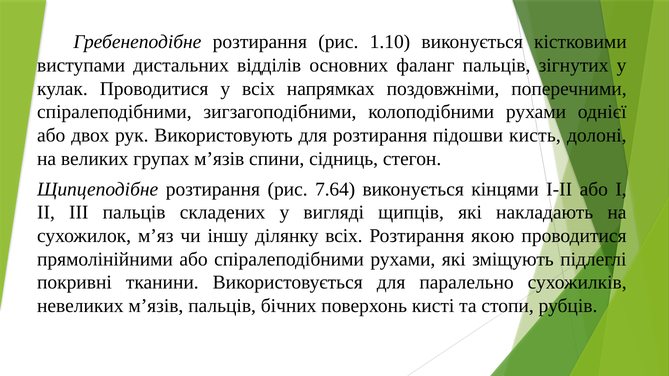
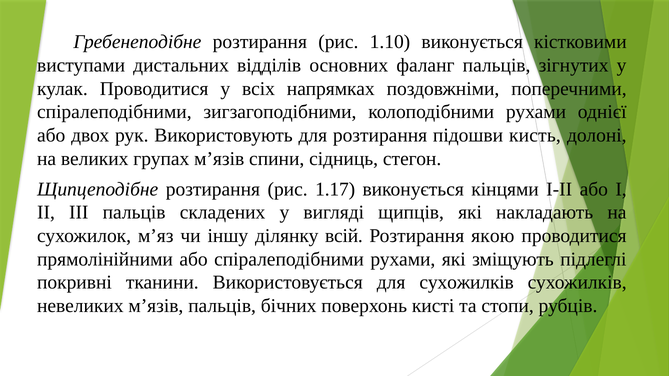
7.64: 7.64 -> 1.17 (335, 189)
ділянку всіх: всіх -> всій (344, 236)
для паралельно: паралельно -> сухожилків (467, 283)
